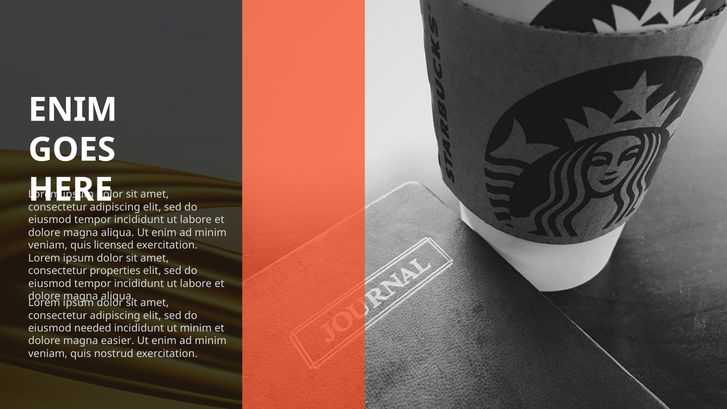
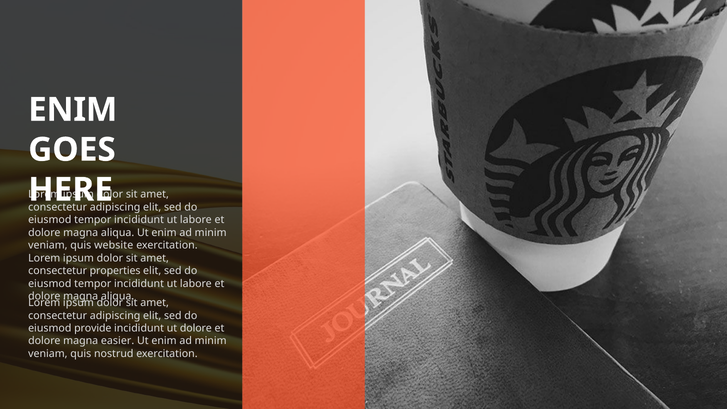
licensed: licensed -> website (114, 245)
needed: needed -> provide (93, 328)
ut minim: minim -> dolore (196, 328)
